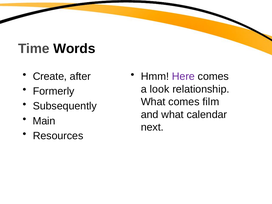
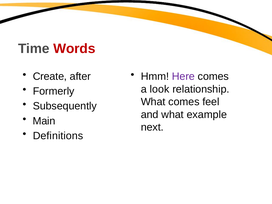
Words colour: black -> red (74, 49)
film: film -> feel (211, 102)
calendar: calendar -> example (207, 115)
Resources: Resources -> Definitions (58, 136)
